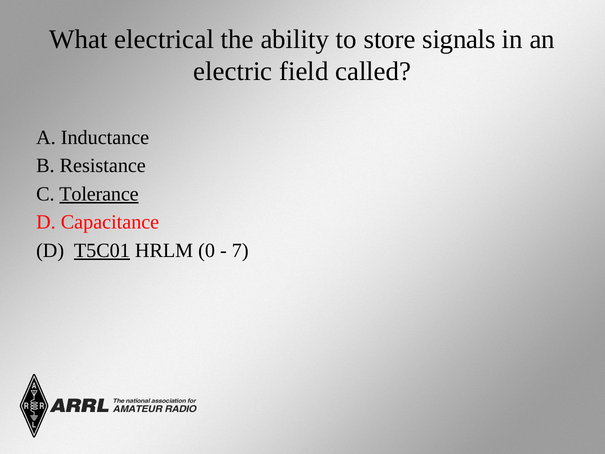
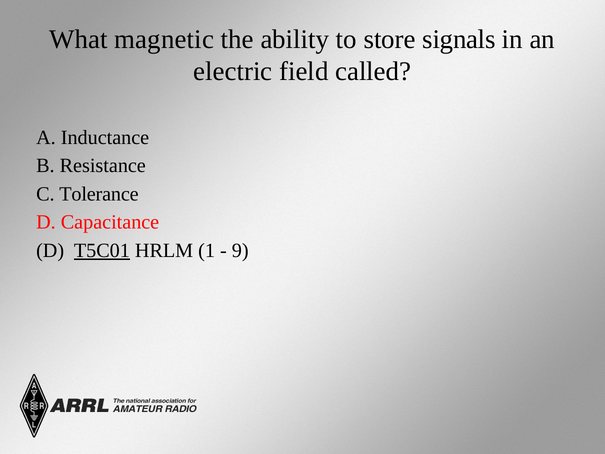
electrical: electrical -> magnetic (164, 39)
Tolerance underline: present -> none (99, 194)
0: 0 -> 1 (207, 250)
7: 7 -> 9 (240, 250)
